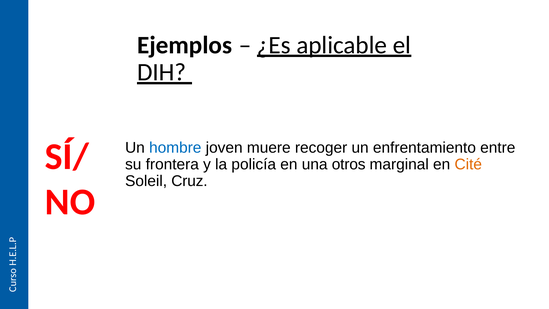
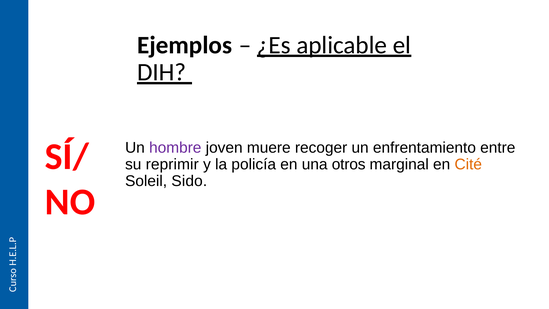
hombre colour: blue -> purple (175, 147)
frontera: frontera -> reprimir (172, 164)
Cruz: Cruz -> Sido (189, 181)
